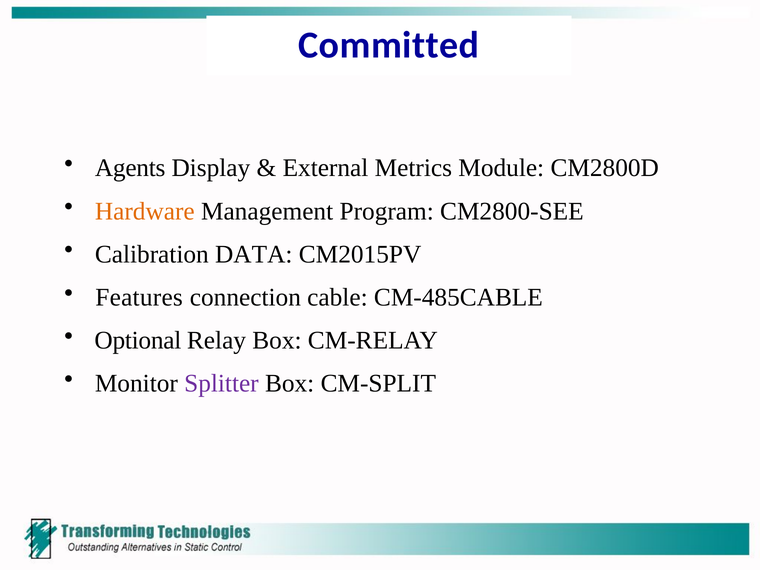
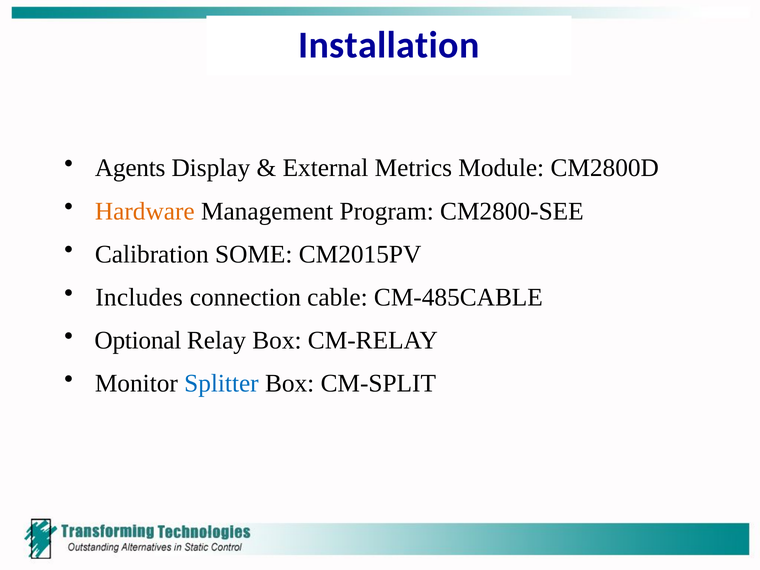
Committed: Committed -> Installation (389, 45)
DATA: DATA -> SOME (254, 254)
Features: Features -> Includes (139, 297)
Splitter colour: purple -> blue (221, 383)
